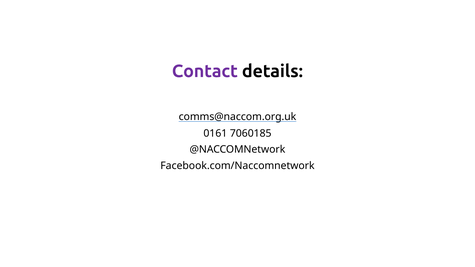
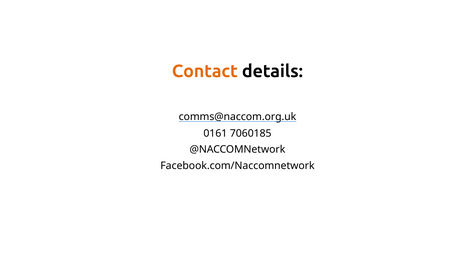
Contact colour: purple -> orange (205, 71)
